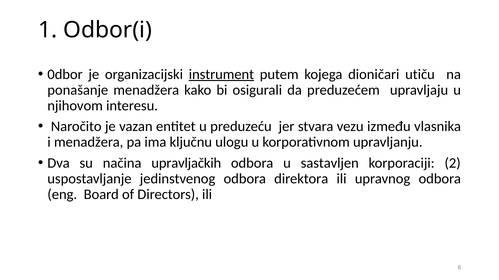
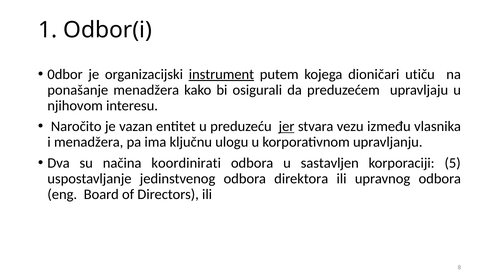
jer underline: none -> present (287, 127)
upravljačkih: upravljačkih -> koordinirati (186, 163)
2: 2 -> 5 (453, 163)
